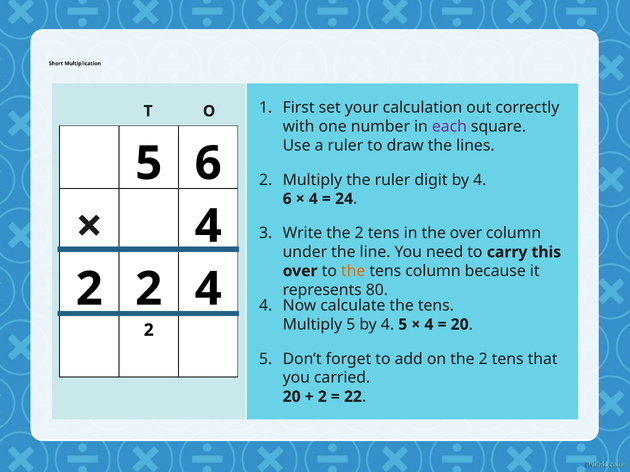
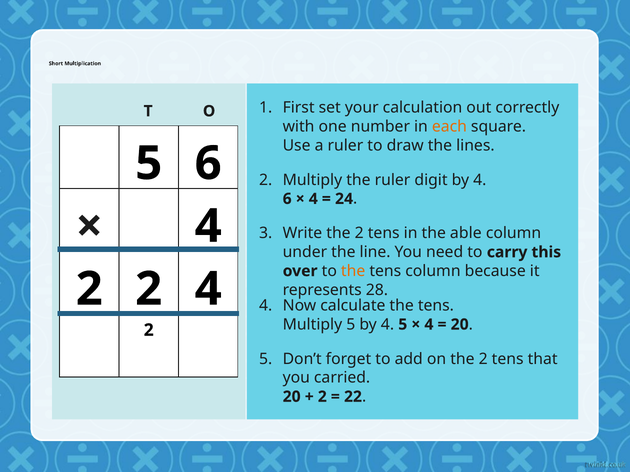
each colour: purple -> orange (449, 127)
the over: over -> able (466, 233)
80: 80 -> 28 (377, 290)
